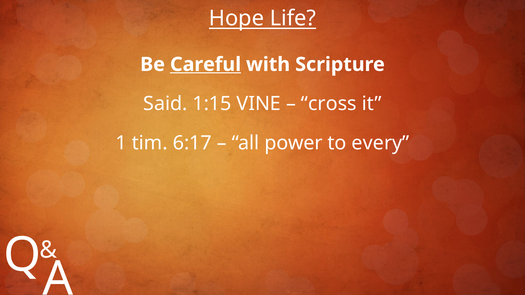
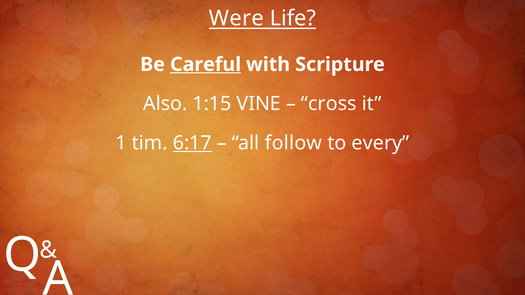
Hope: Hope -> Were (236, 18)
Said: Said -> Also (165, 104)
6:17 underline: none -> present (192, 143)
power: power -> follow (293, 143)
